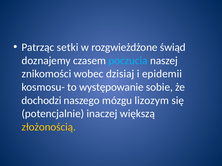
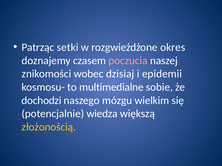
świąd: świąd -> okres (173, 47)
poczucia colour: light blue -> pink (128, 61)
występowanie: występowanie -> multimedialne (111, 87)
lizozym: lizozym -> wielkim (152, 101)
inaczej: inaczej -> wiedza (102, 114)
